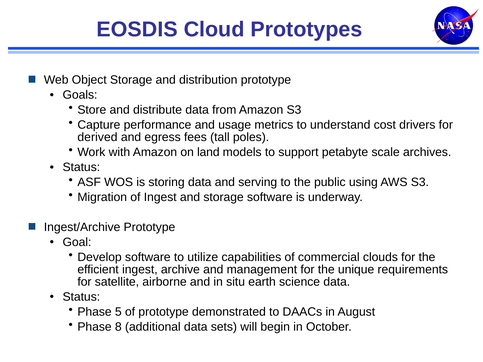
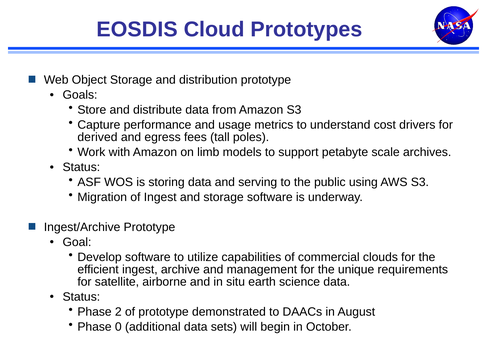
land: land -> limb (208, 152)
5: 5 -> 2 (118, 312)
8: 8 -> 0 (118, 327)
